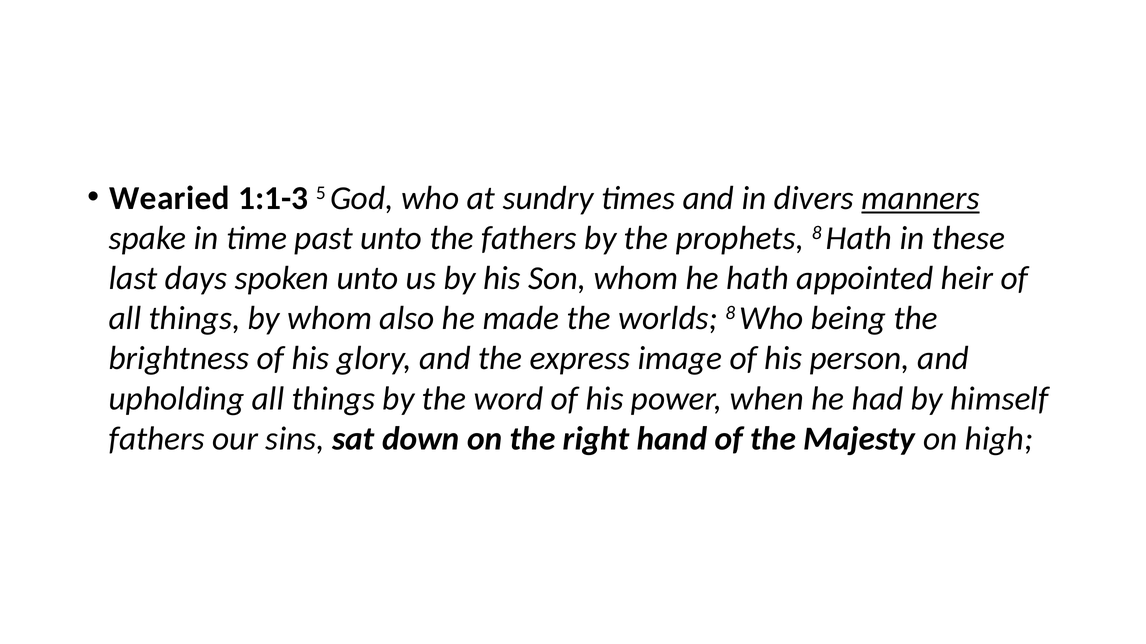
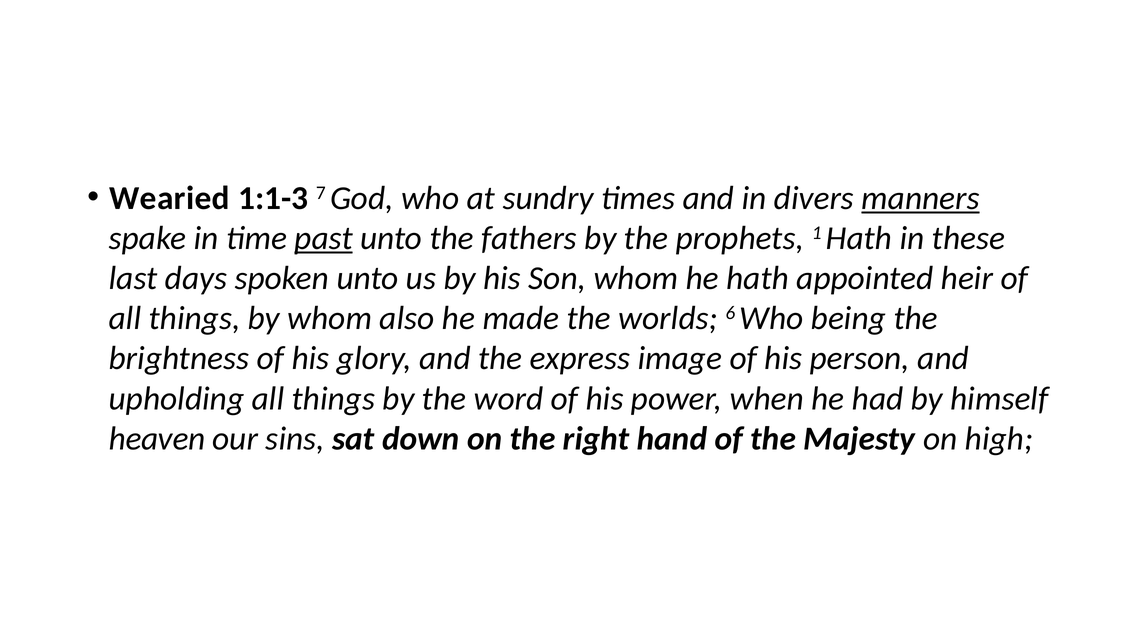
5: 5 -> 7 (321, 193)
past underline: none -> present (324, 238)
prophets 8: 8 -> 1 (817, 233)
worlds 8: 8 -> 6 (730, 313)
fathers: fathers -> heaven (157, 439)
